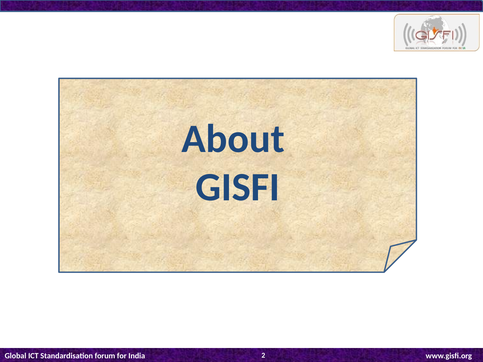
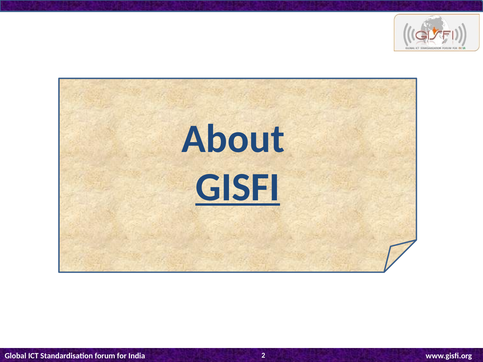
GISFI underline: none -> present (238, 187)
